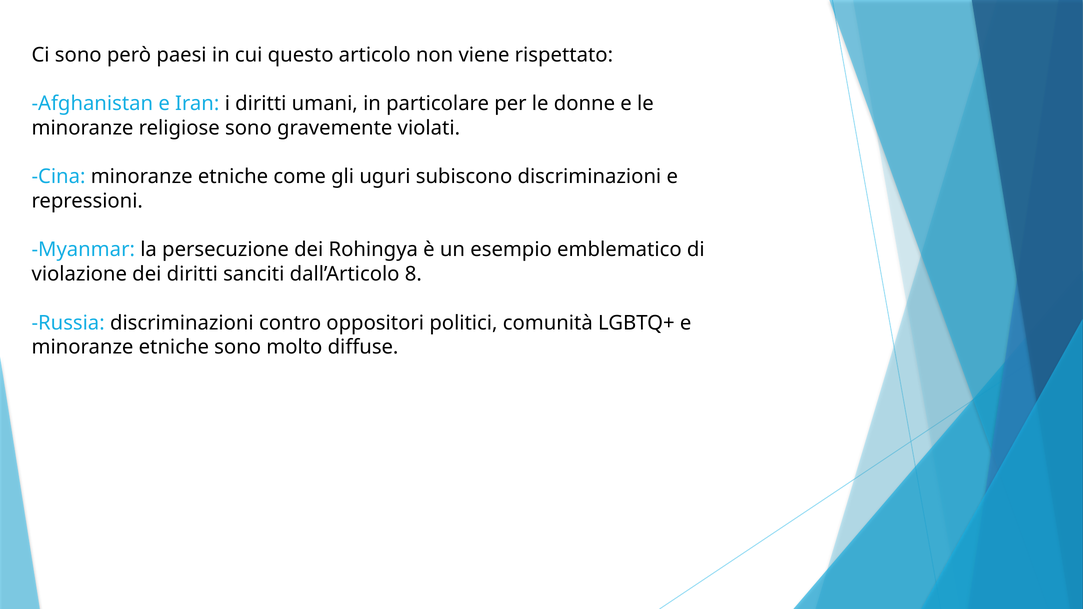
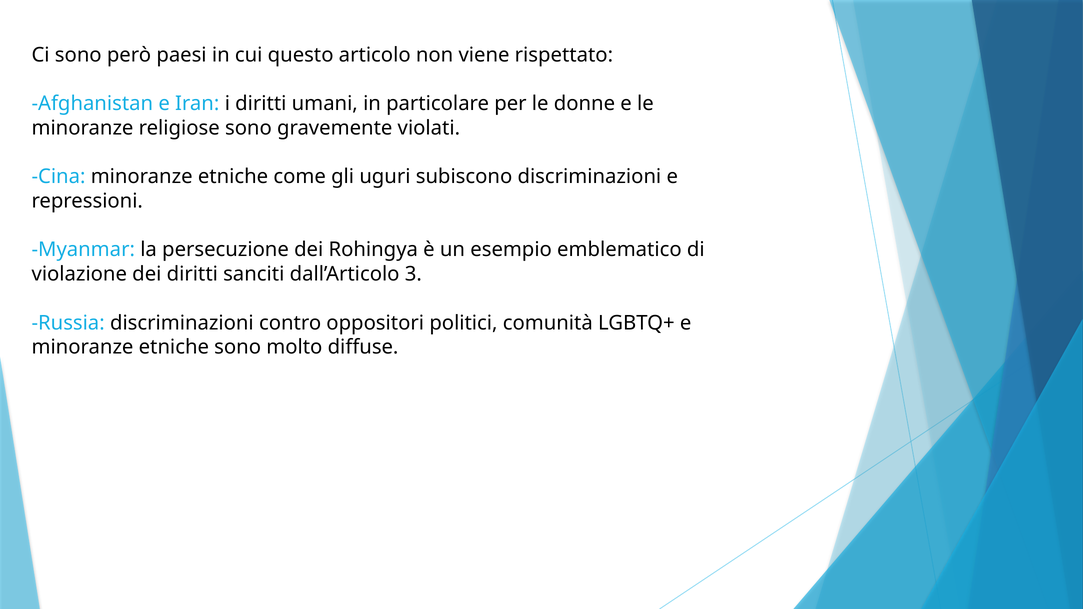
8: 8 -> 3 (413, 274)
